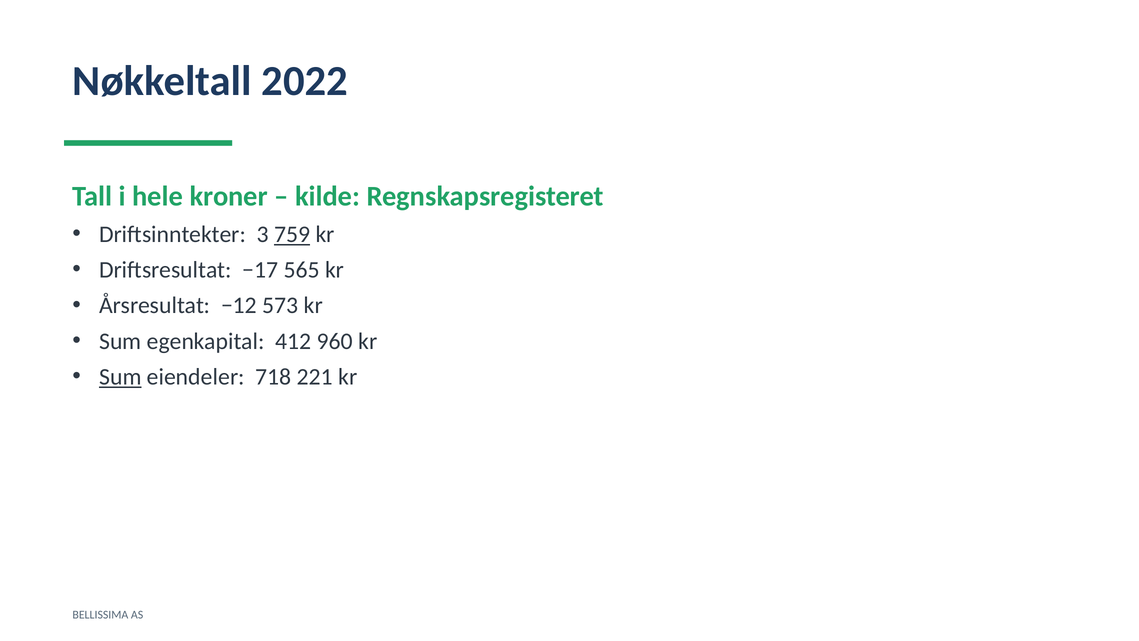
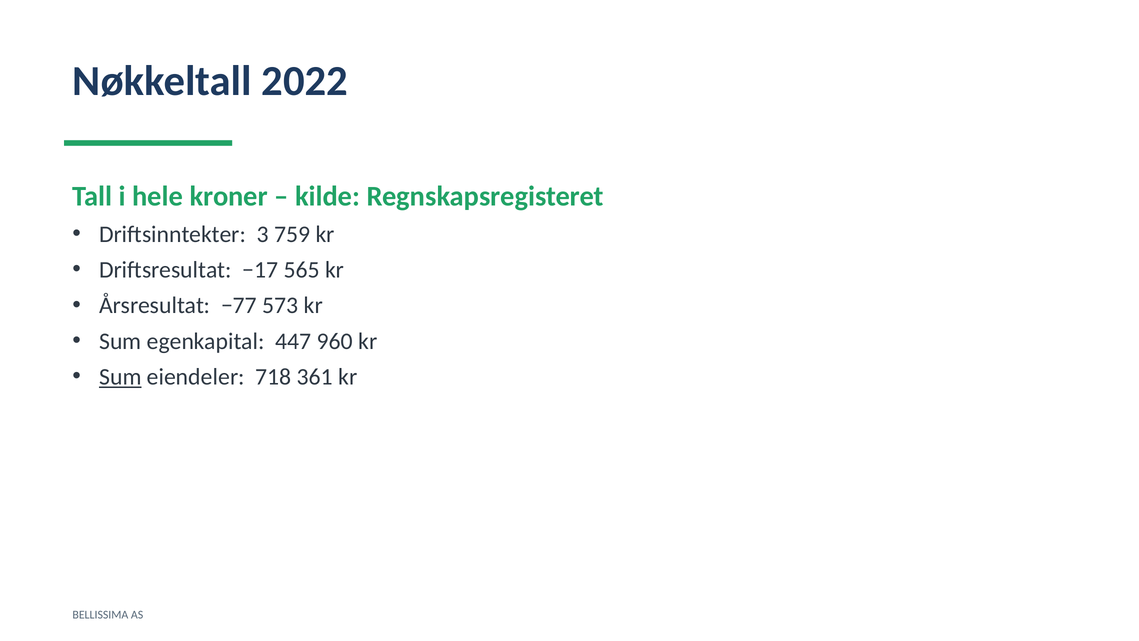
759 underline: present -> none (292, 234)
−12: −12 -> −77 (239, 305)
412: 412 -> 447 (293, 341)
221: 221 -> 361 (315, 377)
